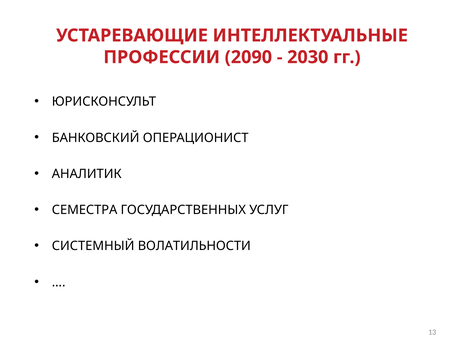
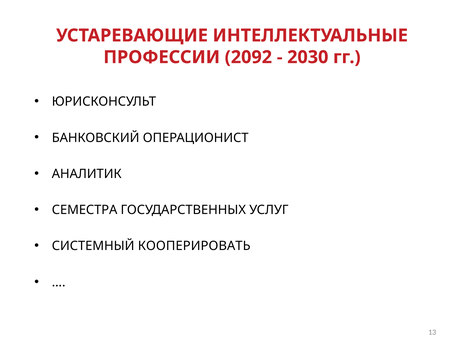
2090: 2090 -> 2092 (248, 57)
ВОЛАТИЛЬНОСТИ: ВОЛАТИЛЬНОСТИ -> КООПЕРИРОВАТЬ (194, 246)
